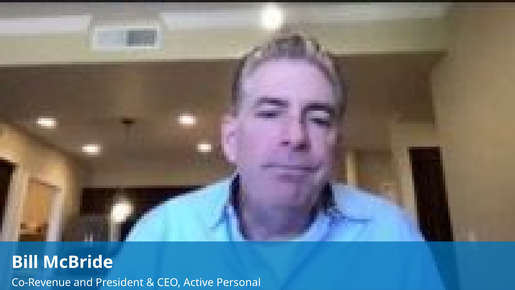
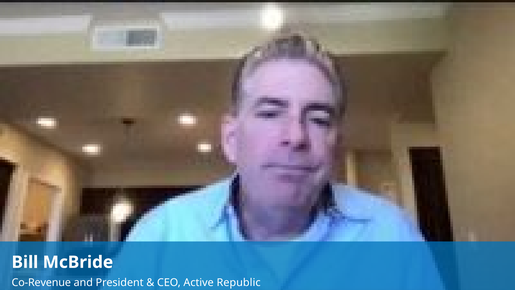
Personal: Personal -> Republic (239, 282)
